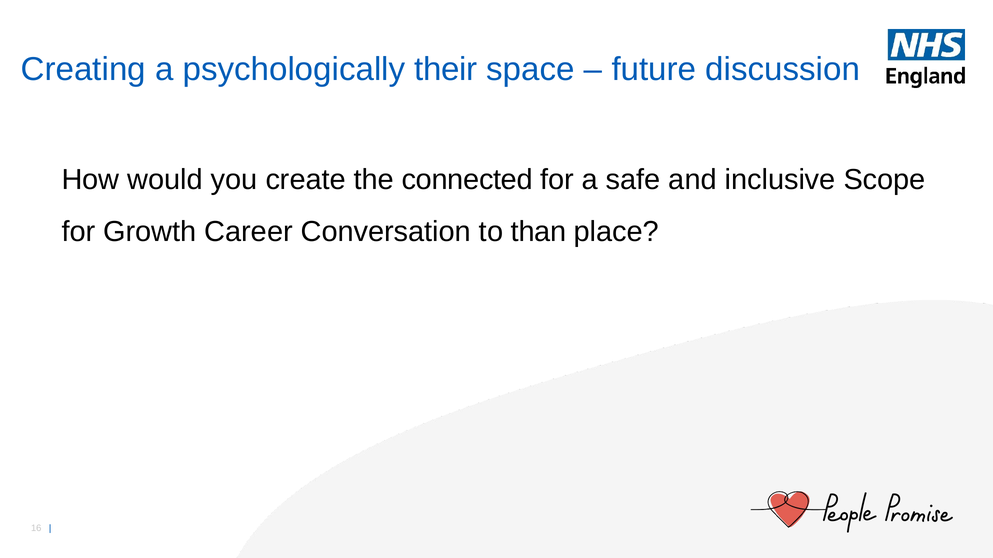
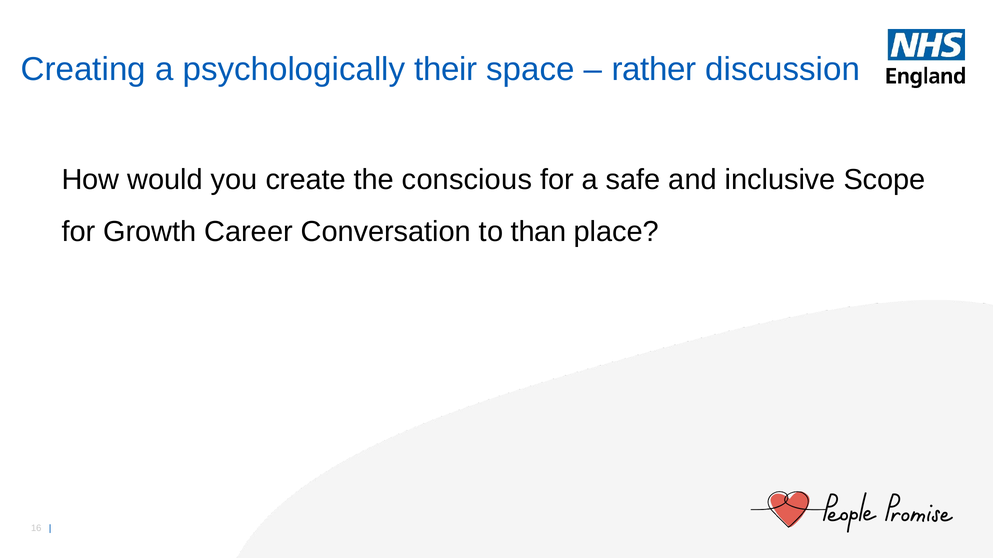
future: future -> rather (654, 70)
connected: connected -> conscious (467, 180)
